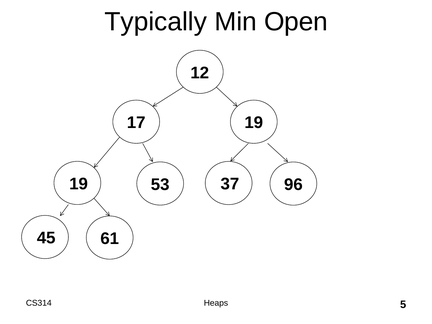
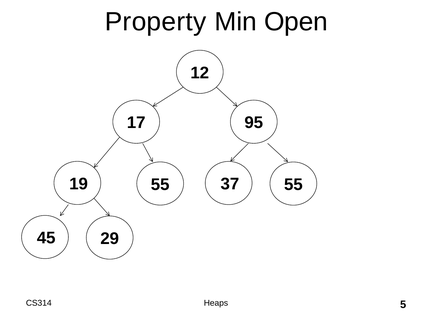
Typically: Typically -> Property (156, 22)
17 19: 19 -> 95 (254, 123)
19 53: 53 -> 55 (160, 185)
37 96: 96 -> 55 (293, 185)
61: 61 -> 29 (110, 239)
